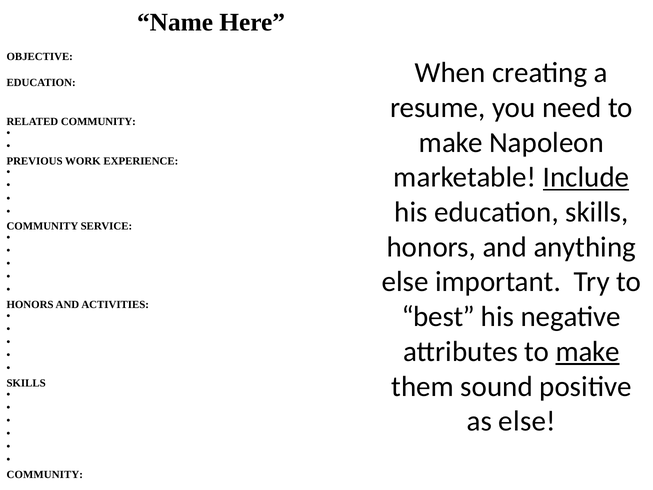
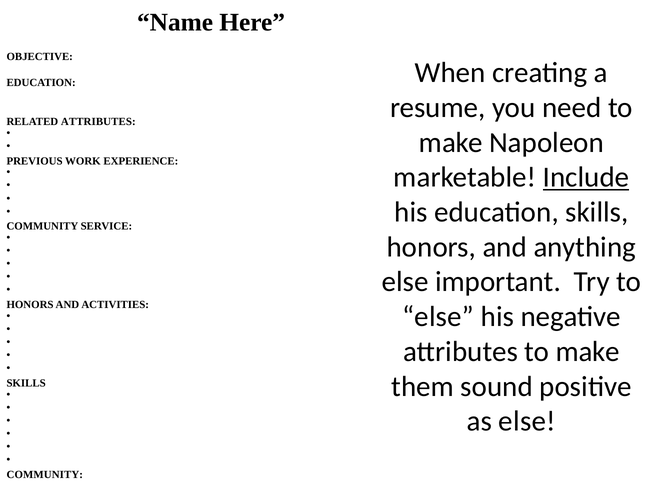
RELATED COMMUNITY: COMMUNITY -> ATTRIBUTES (98, 122)
best: best -> else (438, 317)
make underline: present -> none (588, 351)
